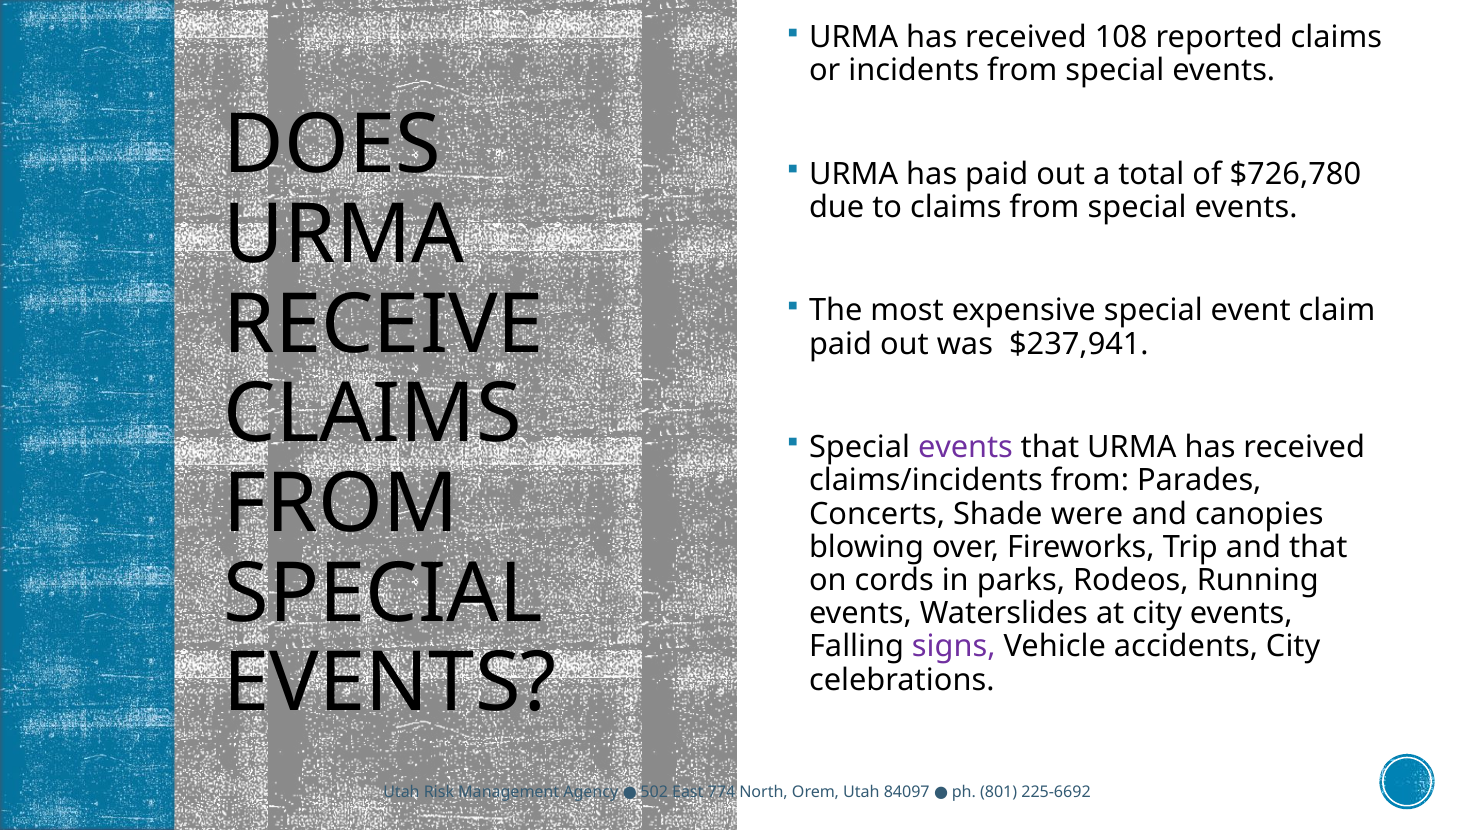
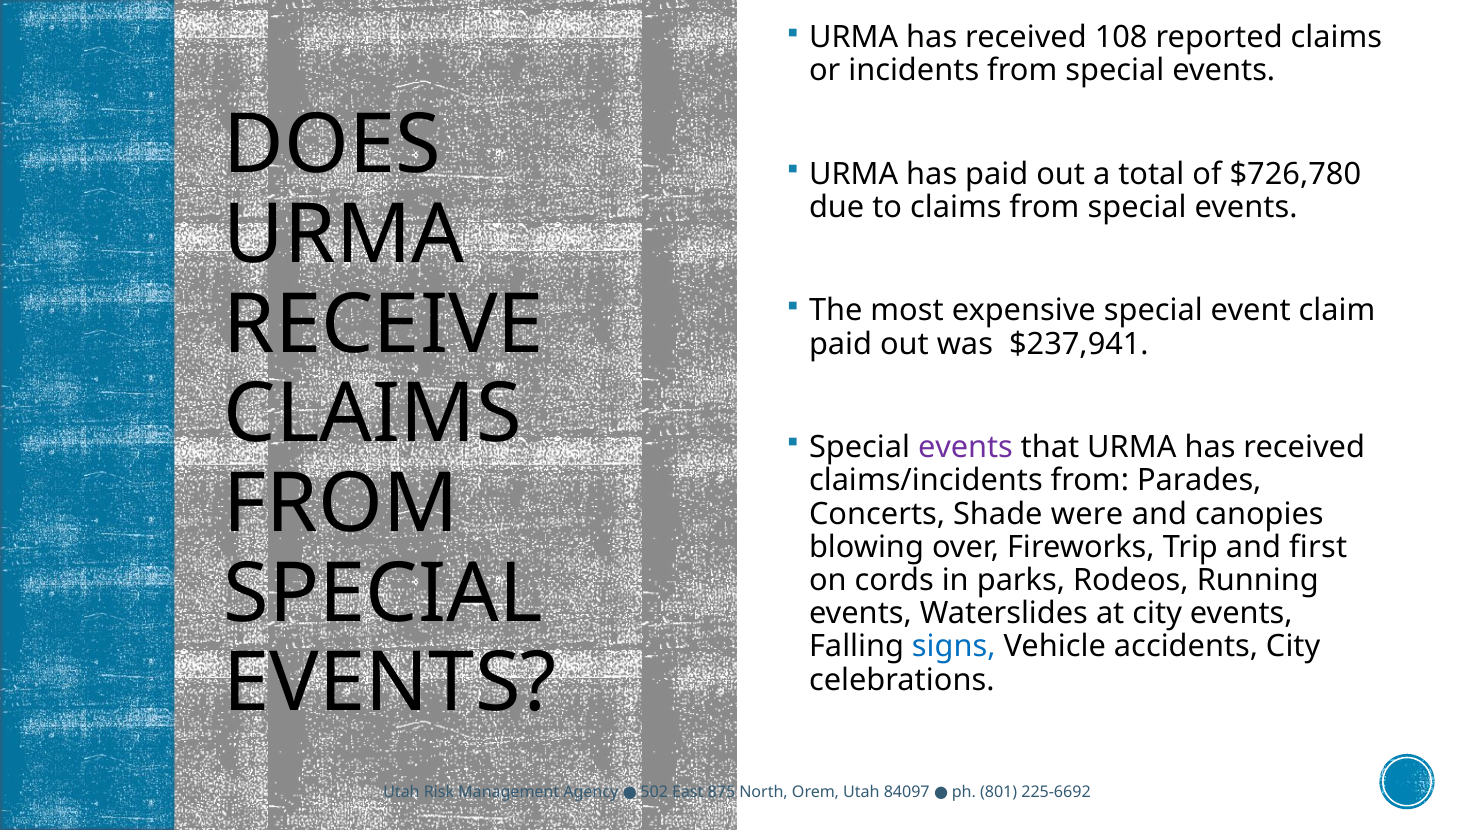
and that: that -> first (1318, 547)
signs colour: purple -> blue (954, 647)
774: 774 -> 875 (721, 792)
